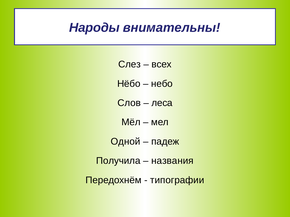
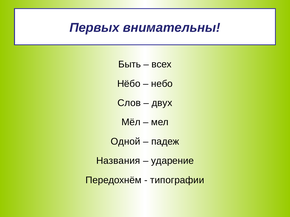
Народы: Народы -> Первых (94, 28)
Слез: Слез -> Быть (130, 64)
леса: леса -> двух (162, 103)
Получила: Получила -> Названия (118, 161)
названия: названия -> ударение (173, 161)
